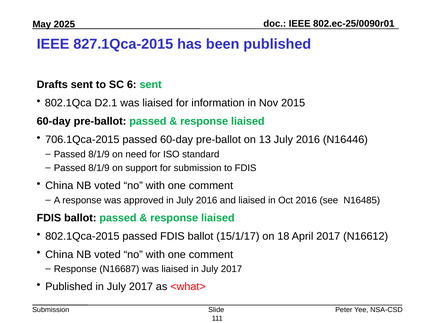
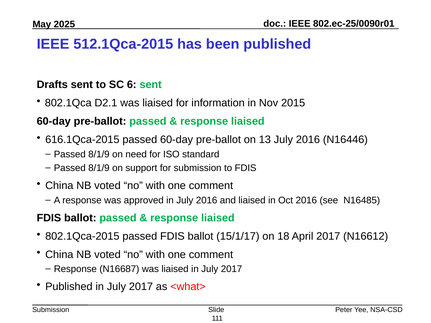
827.1Qca-2015: 827.1Qca-2015 -> 512.1Qca-2015 (123, 44)
706.1Qca-2015: 706.1Qca-2015 -> 616.1Qca-2015 (82, 140)
